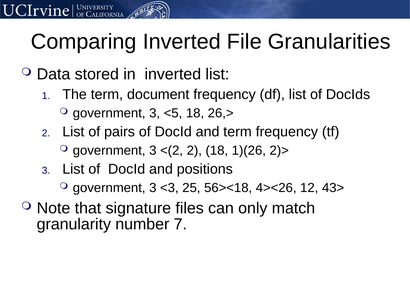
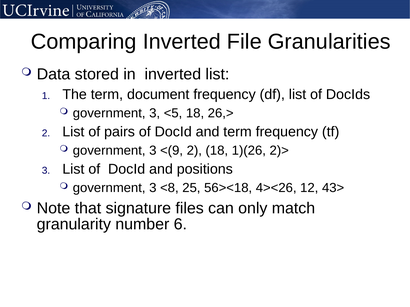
<(2: <(2 -> <(9 (172, 151)
<3: <3 -> <8 (169, 188)
7: 7 -> 6 (180, 225)
